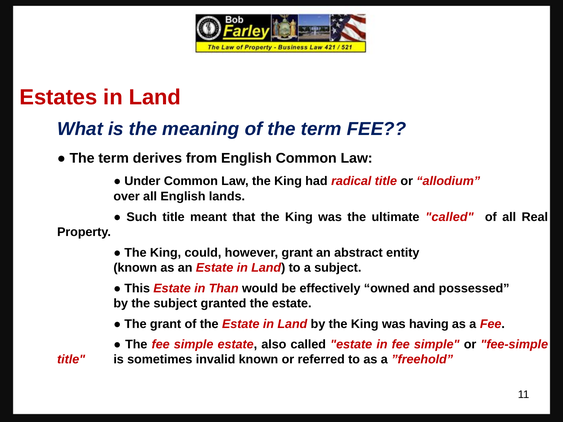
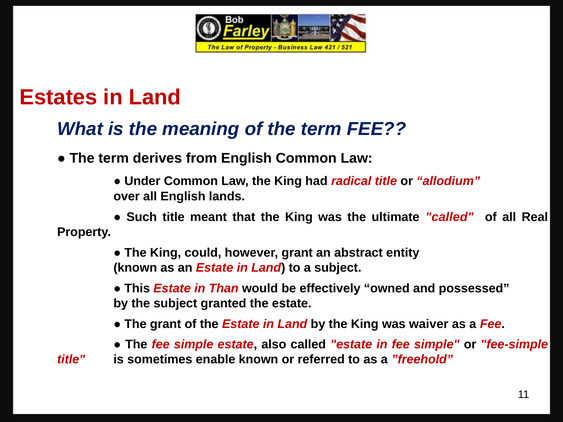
having: having -> waiver (429, 324)
invalid: invalid -> enable (216, 360)
